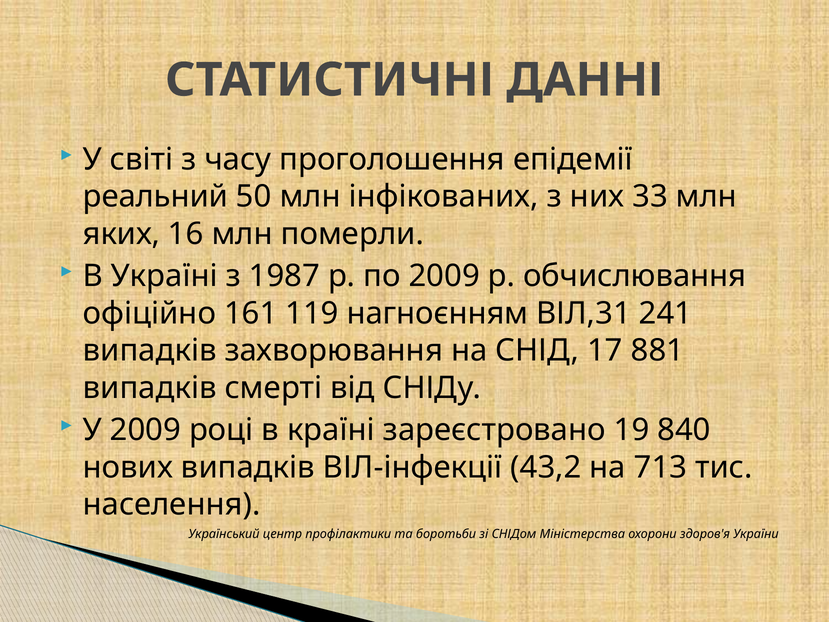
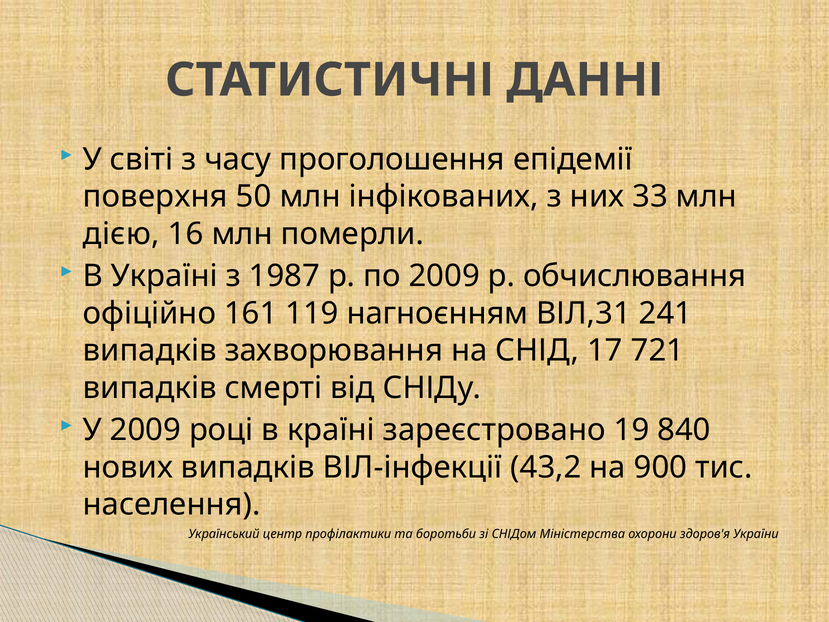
реальний: реальний -> поверхня (155, 197)
яких: яких -> дією (121, 234)
881: 881 -> 721 (658, 351)
713: 713 -> 900 (661, 467)
